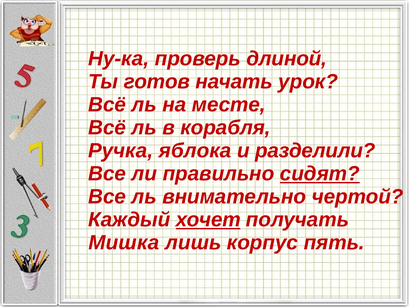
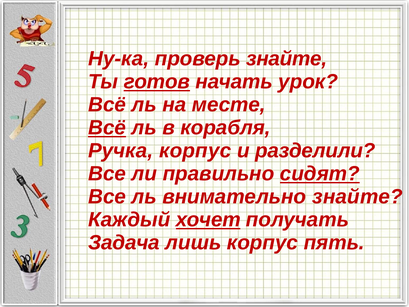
проверь длиной: длиной -> знайте (287, 59)
готов underline: none -> present (157, 82)
Всё underline: none -> present (107, 128)
Ручка яблока: яблока -> корпус (195, 151)
внимательно чертой: чертой -> знайте (358, 197)
Мишка: Мишка -> Задача (124, 243)
